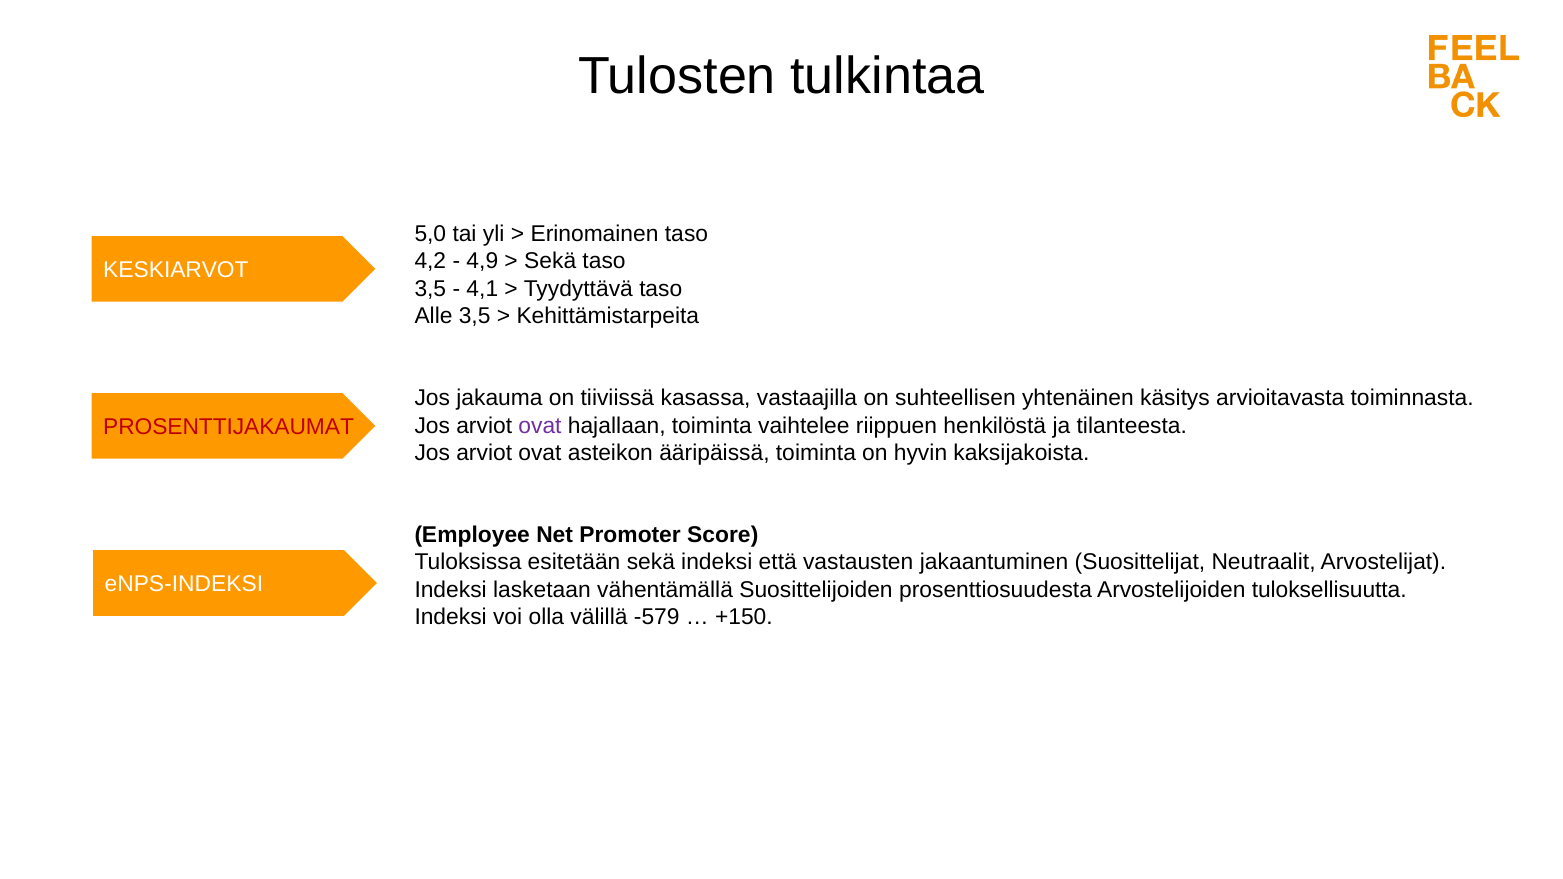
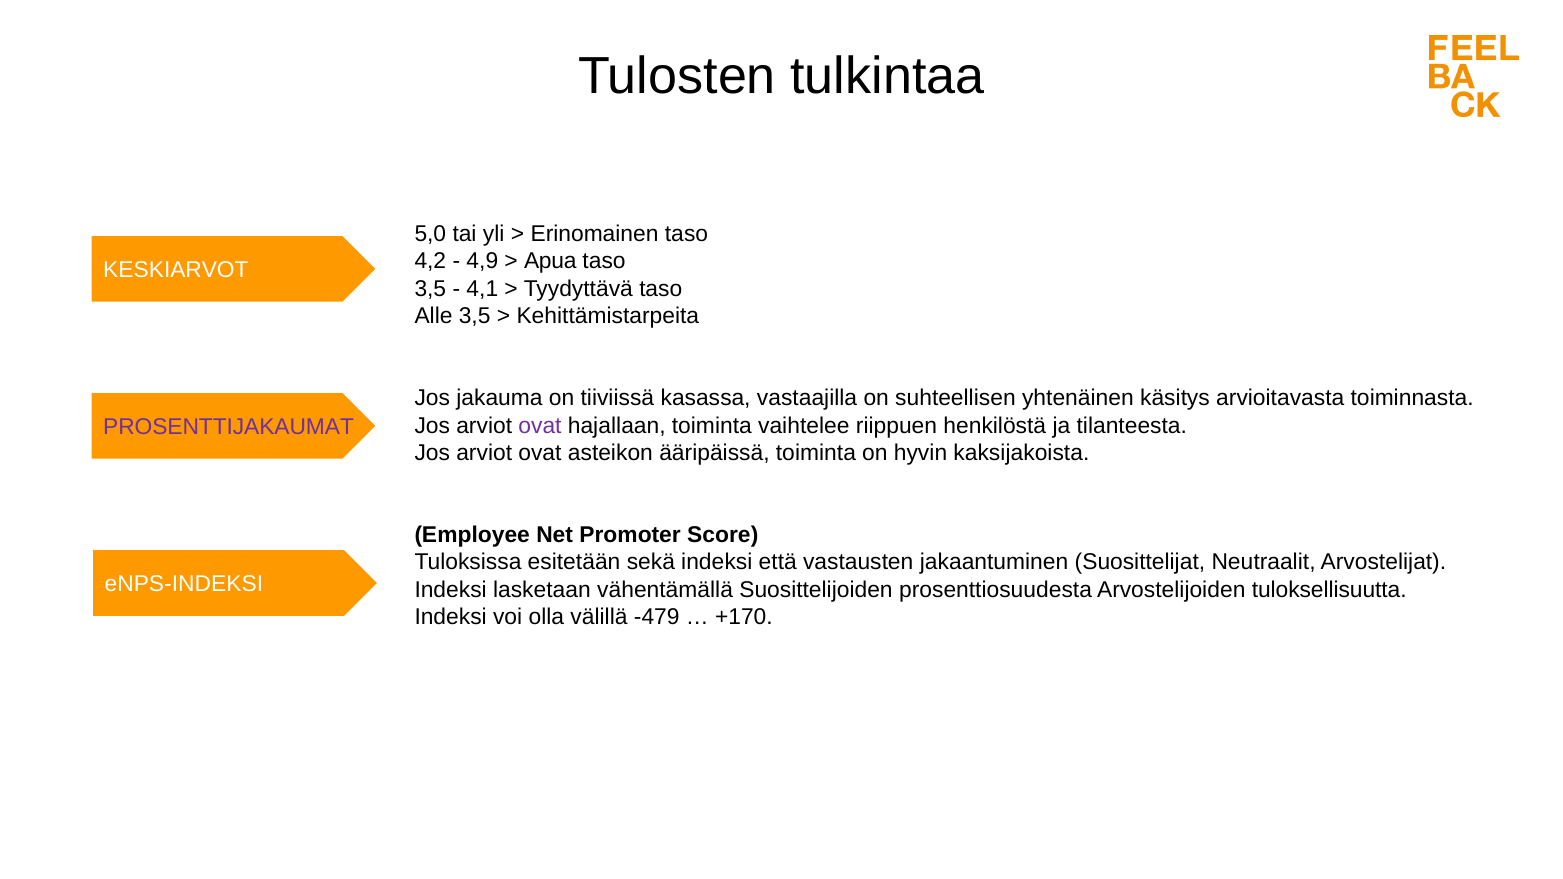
Sekä: Sekä -> Apua (550, 261)
PROSENTTIJAKAUMAT colour: red -> purple (229, 427)
-579: -579 -> -479 (657, 617)
+150: +150 -> +170 (744, 617)
